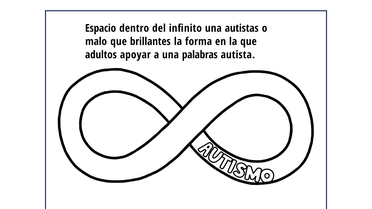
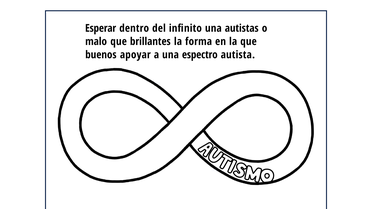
Espacio: Espacio -> Esperar (101, 28)
adultos: adultos -> buenos (101, 55)
palabras: palabras -> espectro (200, 55)
